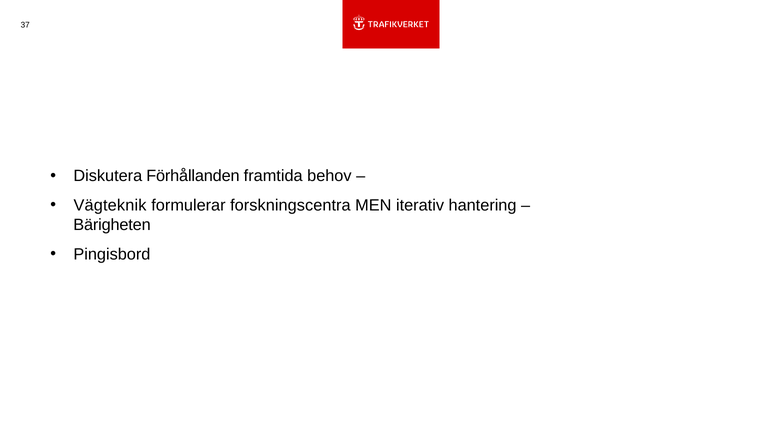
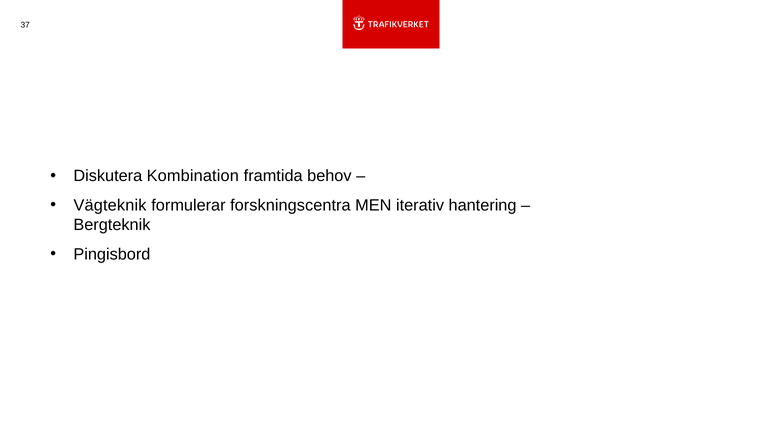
Förhållanden: Förhållanden -> Kombination (193, 176)
Bärigheten: Bärigheten -> Bergteknik (112, 225)
